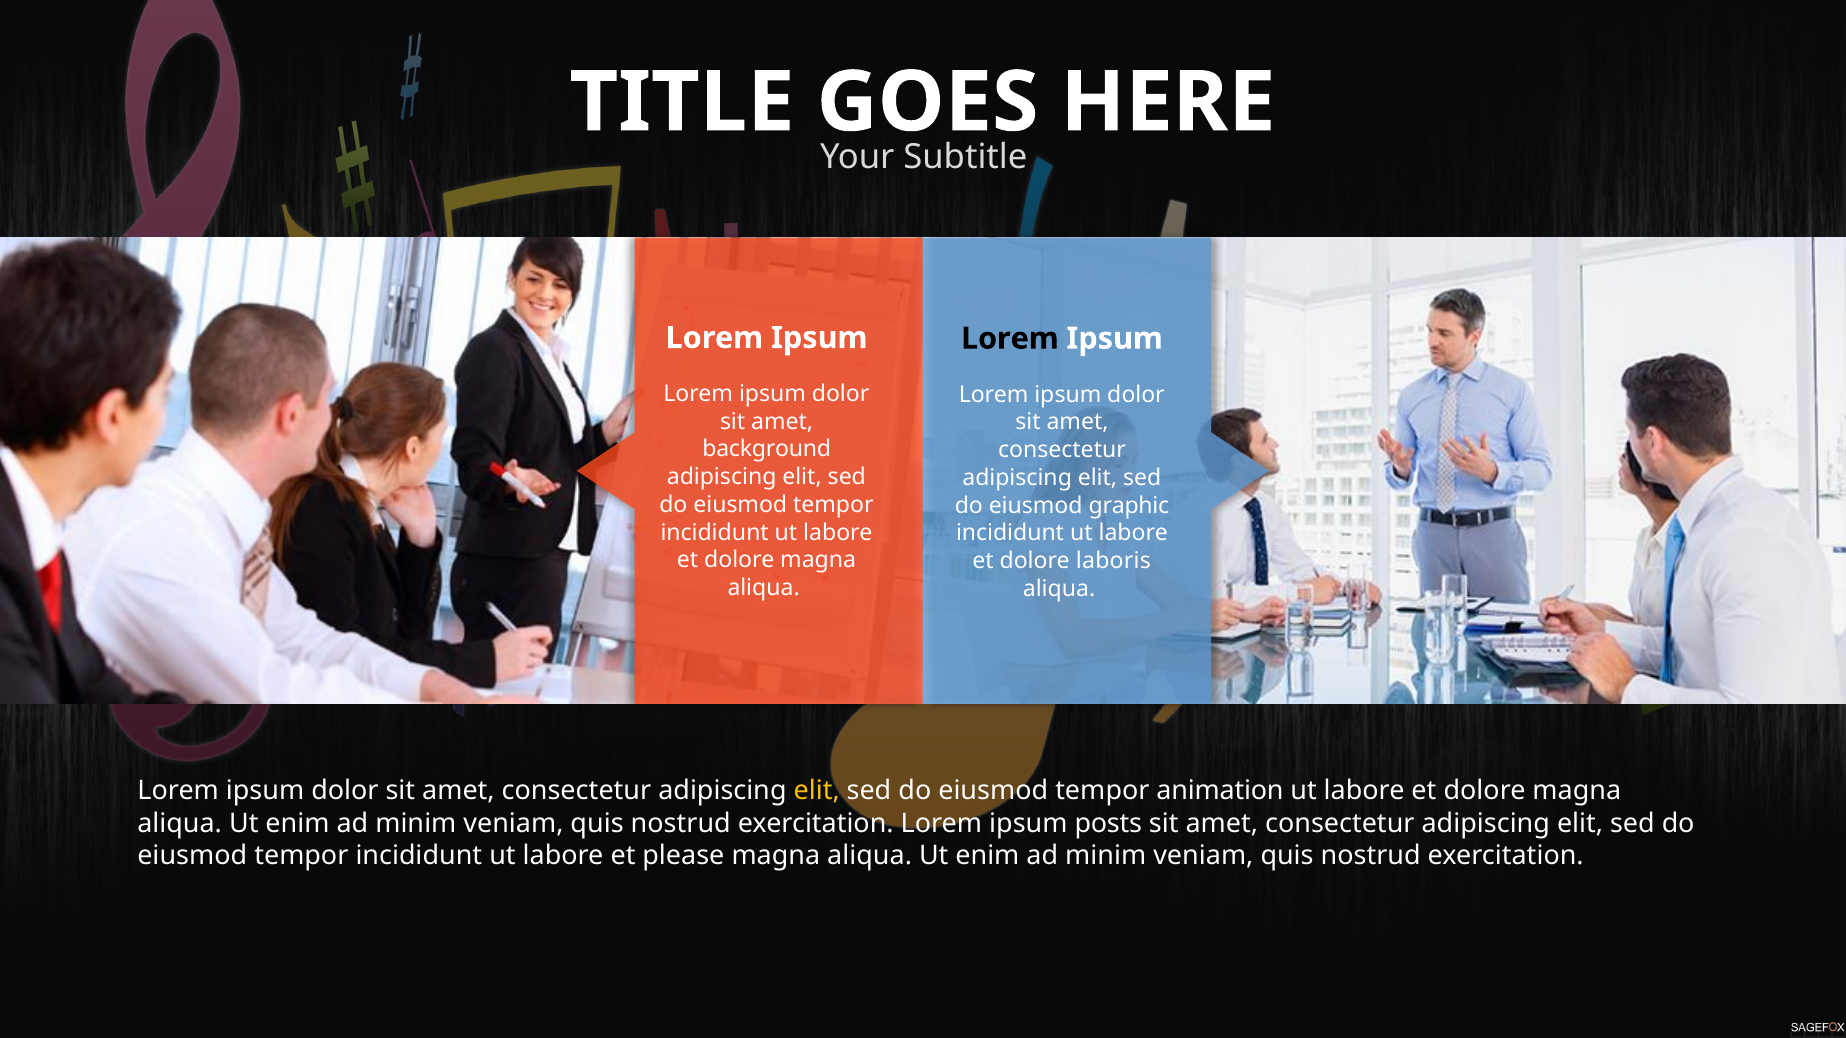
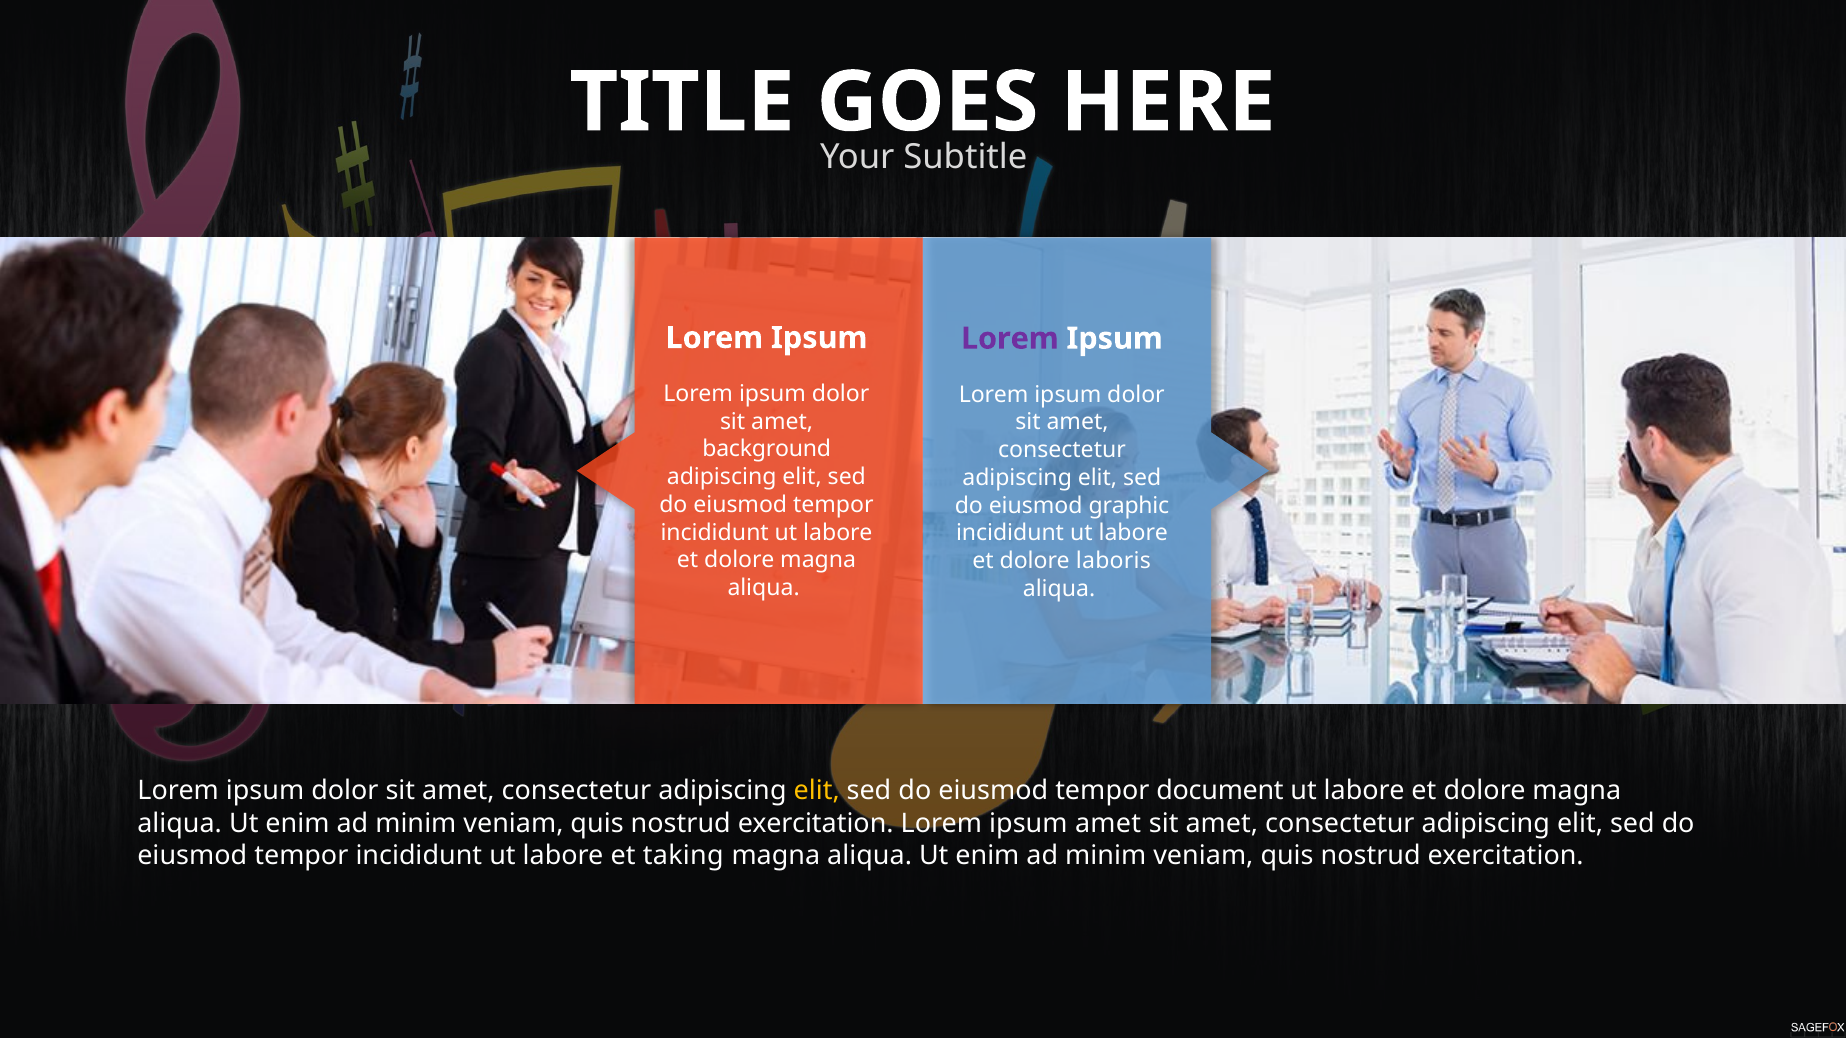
Lorem colour: black -> purple (1010, 339)
animation: animation -> document (1220, 791)
ipsum posts: posts -> amet (1108, 824)
please: please -> taking (683, 856)
